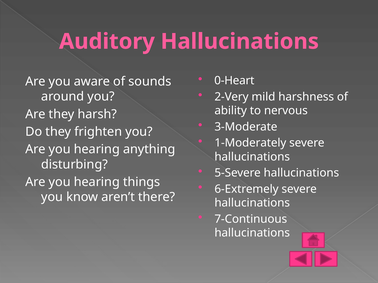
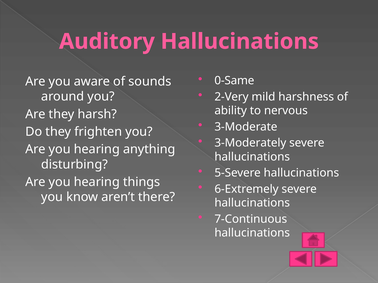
0-Heart: 0-Heart -> 0-Same (234, 81)
1-Moderately: 1-Moderately -> 3-Moderately (250, 143)
